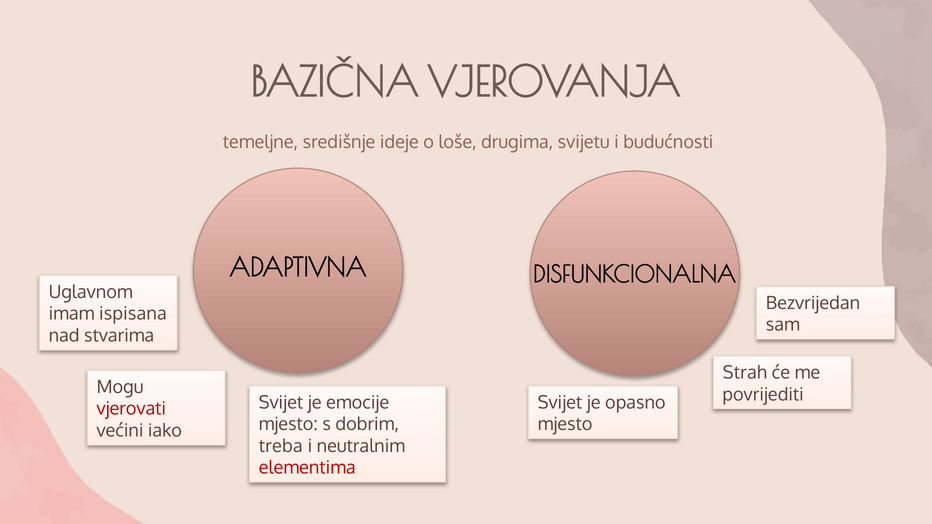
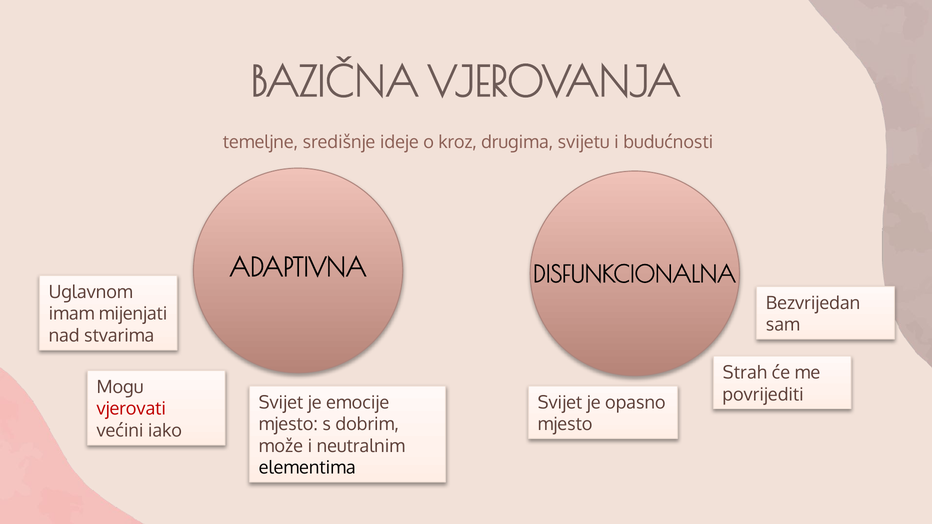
loše: loše -> kroz (458, 142)
ispisana: ispisana -> mijenjati (133, 314)
treba: treba -> može (281, 446)
elementima colour: red -> black (307, 468)
